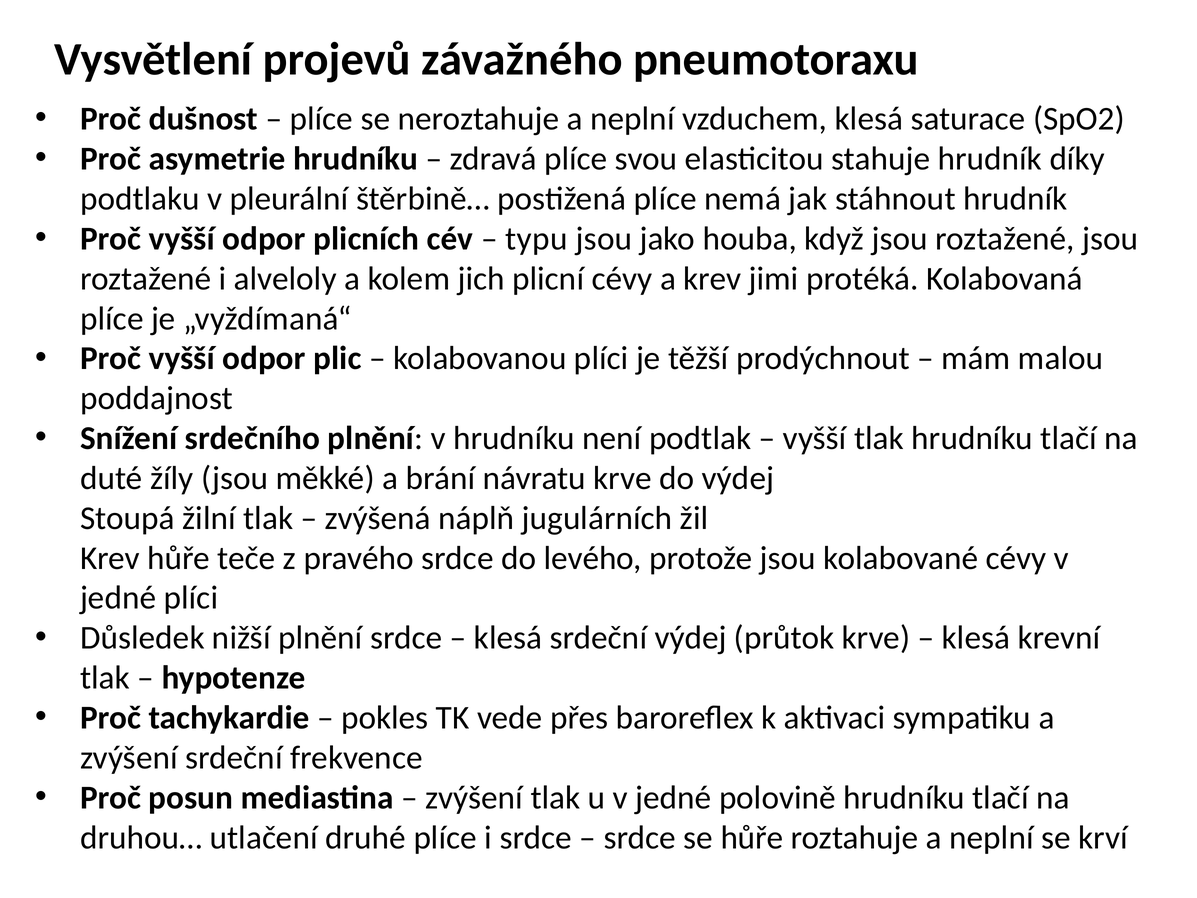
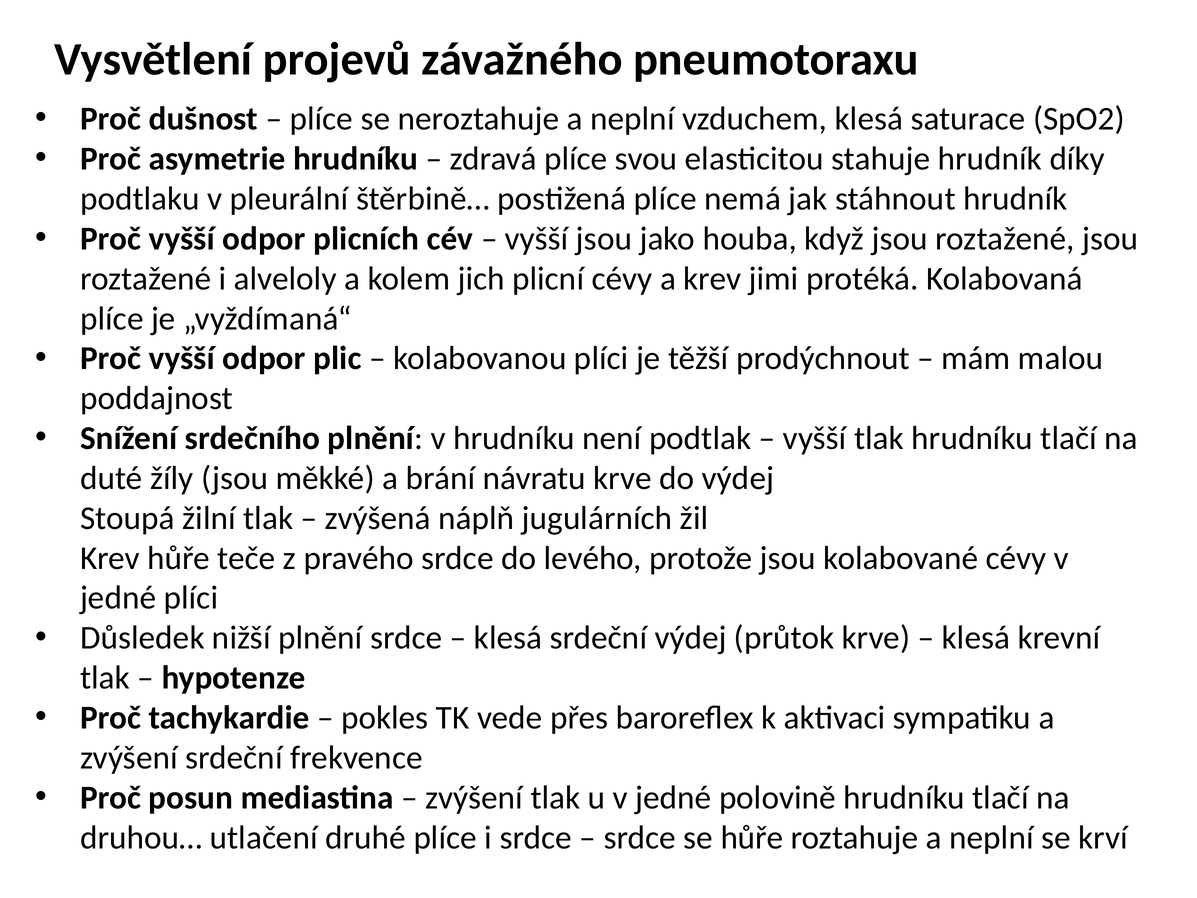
typu: typu -> vyšší (537, 239)
